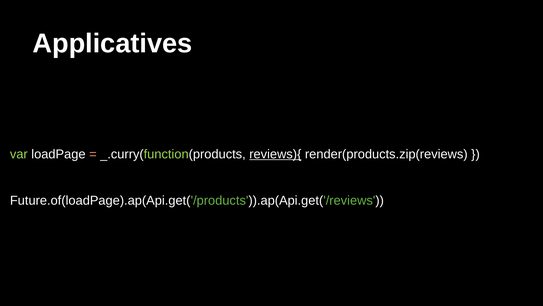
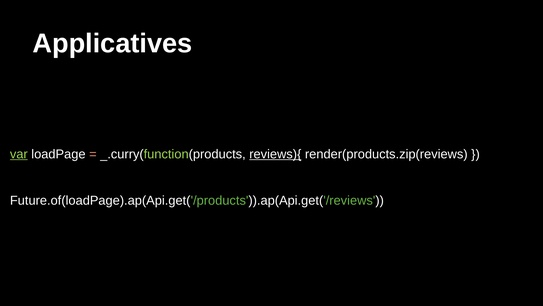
var underline: none -> present (19, 154)
